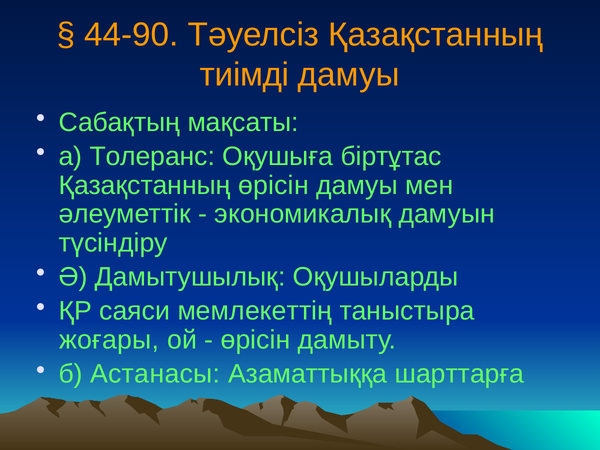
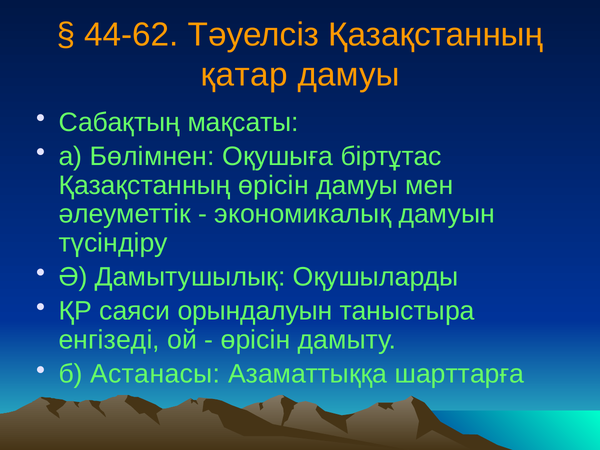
44-90: 44-90 -> 44-62 (131, 35)
тиімді: тиімді -> қатар (244, 75)
Толеранс: Толеранс -> Бөлімнен (152, 156)
мемлекеттің: мемлекеттің -> орындалуын (255, 311)
жоғары: жоғары -> енгізеді (109, 340)
